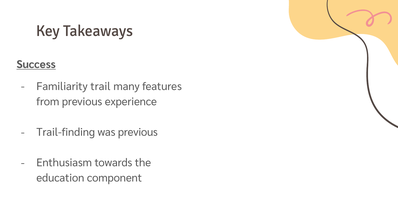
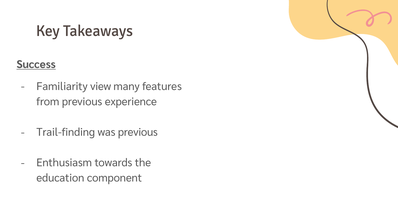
trail: trail -> view (101, 86)
